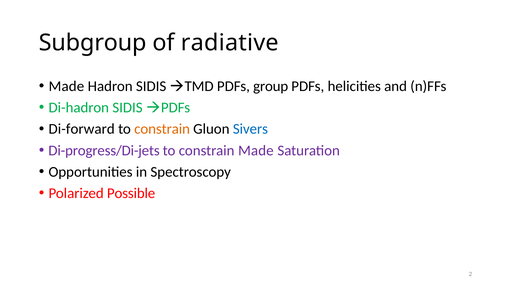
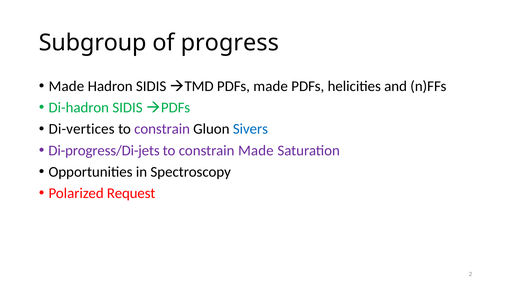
radiative: radiative -> progress (230, 43)
PDFs group: group -> made (271, 86)
Di-forward: Di-forward -> Di-vertices (82, 129)
constrain colour: orange -> purple (162, 129)
Possible: Possible -> Request (131, 194)
